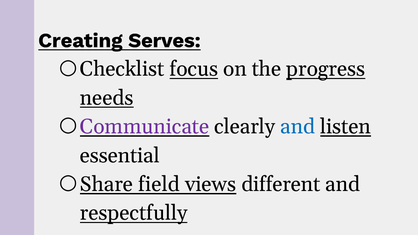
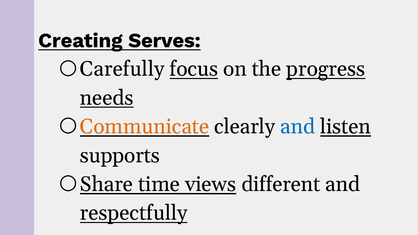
Checklist: Checklist -> Carefully (122, 69)
Communicate colour: purple -> orange (145, 127)
essential: essential -> supports (120, 156)
field: field -> time (159, 184)
